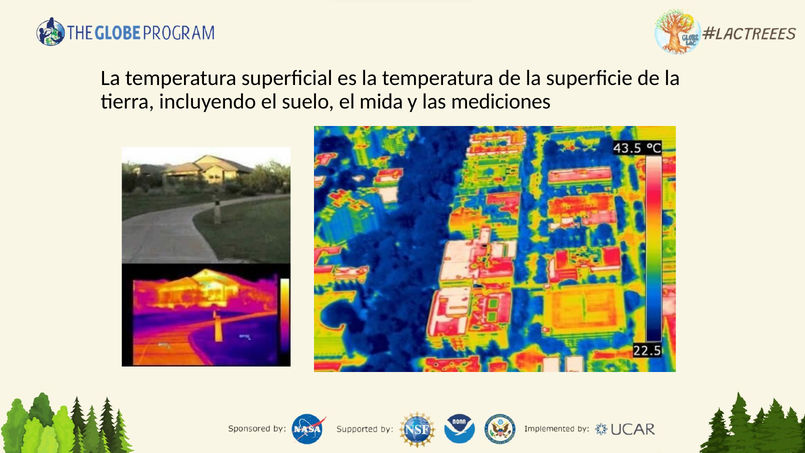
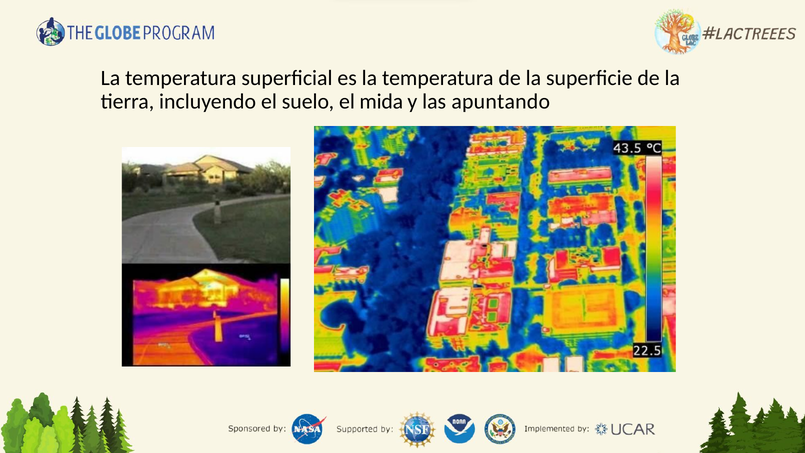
mediciones: mediciones -> apuntando (501, 102)
